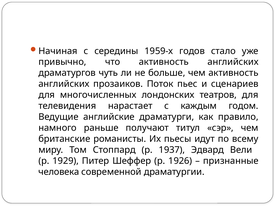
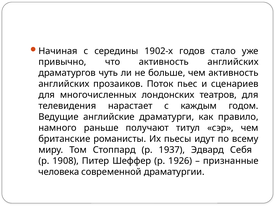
1959-х: 1959-х -> 1902-х (159, 51)
Вели: Вели -> Себя (241, 150)
1929: 1929 -> 1908 (66, 161)
